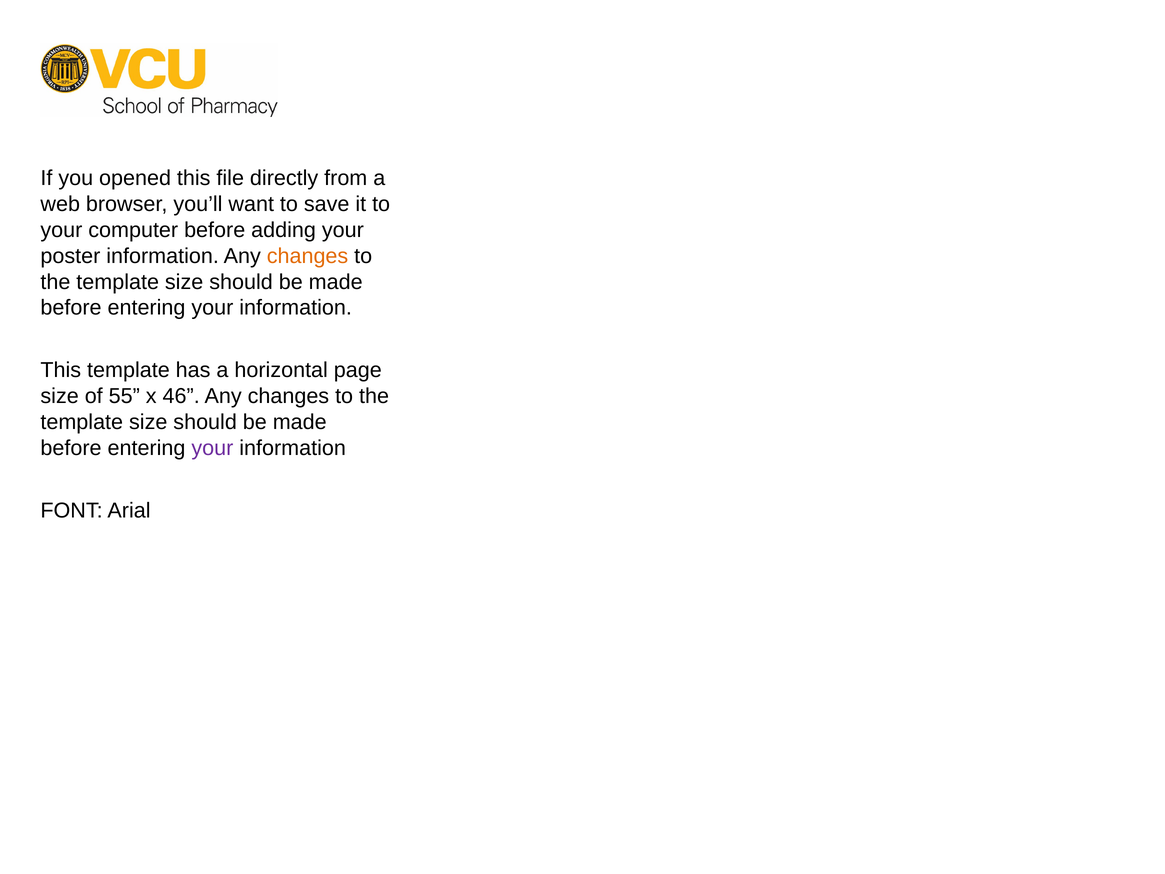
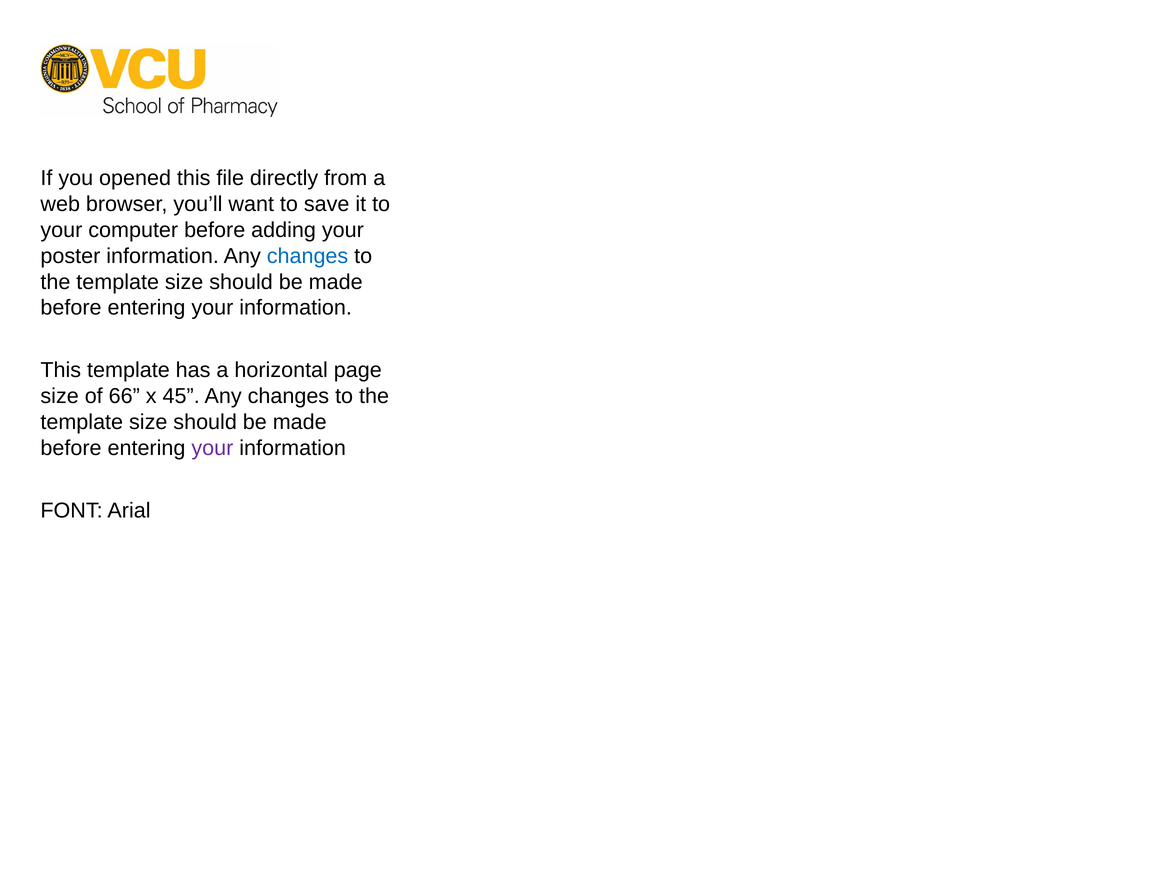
changes colour: orange -> blue (308, 256)
55: 55 -> 66 (124, 396)
46: 46 -> 45 (181, 396)
